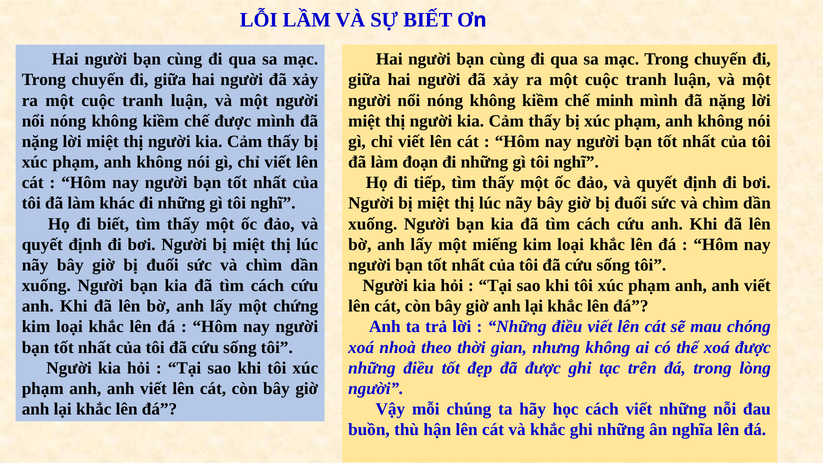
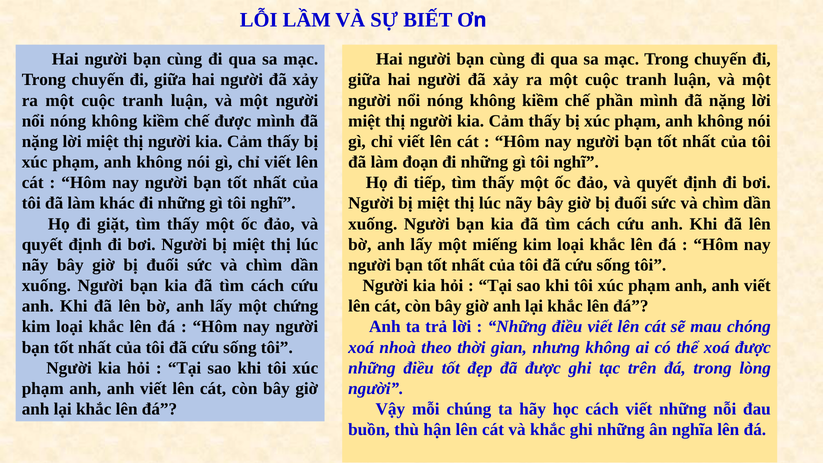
minh: minh -> phần (615, 100)
đi biết: biết -> giặt (113, 224)
